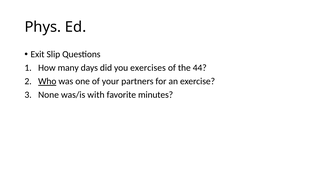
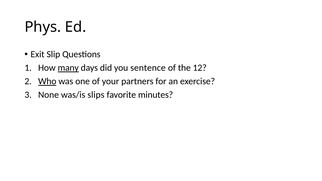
many underline: none -> present (68, 68)
exercises: exercises -> sentence (148, 68)
44: 44 -> 12 (200, 68)
with: with -> slips (96, 95)
